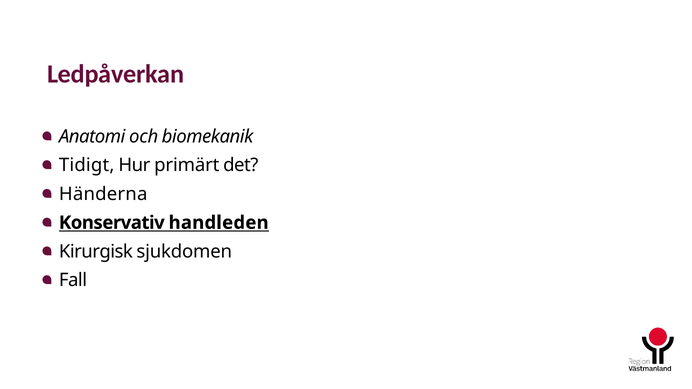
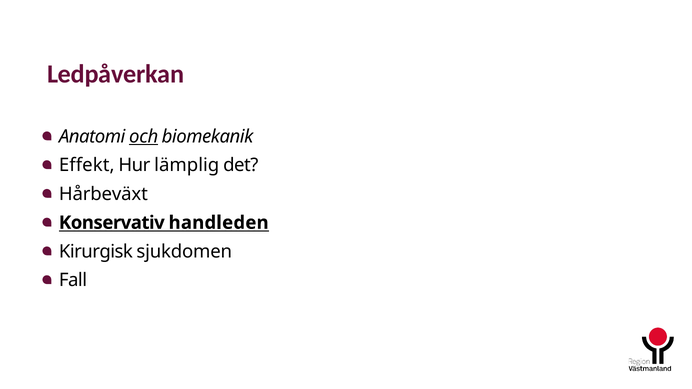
och underline: none -> present (144, 137)
Tidigt: Tidigt -> Effekt (87, 165)
primärt: primärt -> lämplig (187, 165)
Händerna: Händerna -> Hårbeväxt (103, 194)
